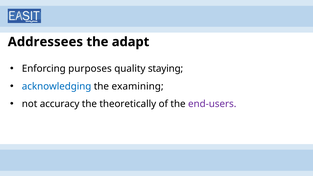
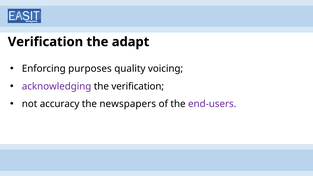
Addressees: Addressees -> Verification (45, 42)
staying: staying -> voicing (166, 69)
acknowledging colour: blue -> purple (57, 86)
the examining: examining -> verification (138, 86)
theoretically: theoretically -> newspapers (128, 104)
